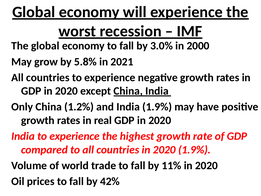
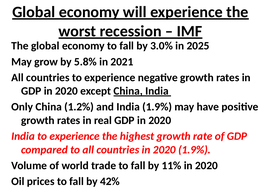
2000: 2000 -> 2025 (198, 46)
